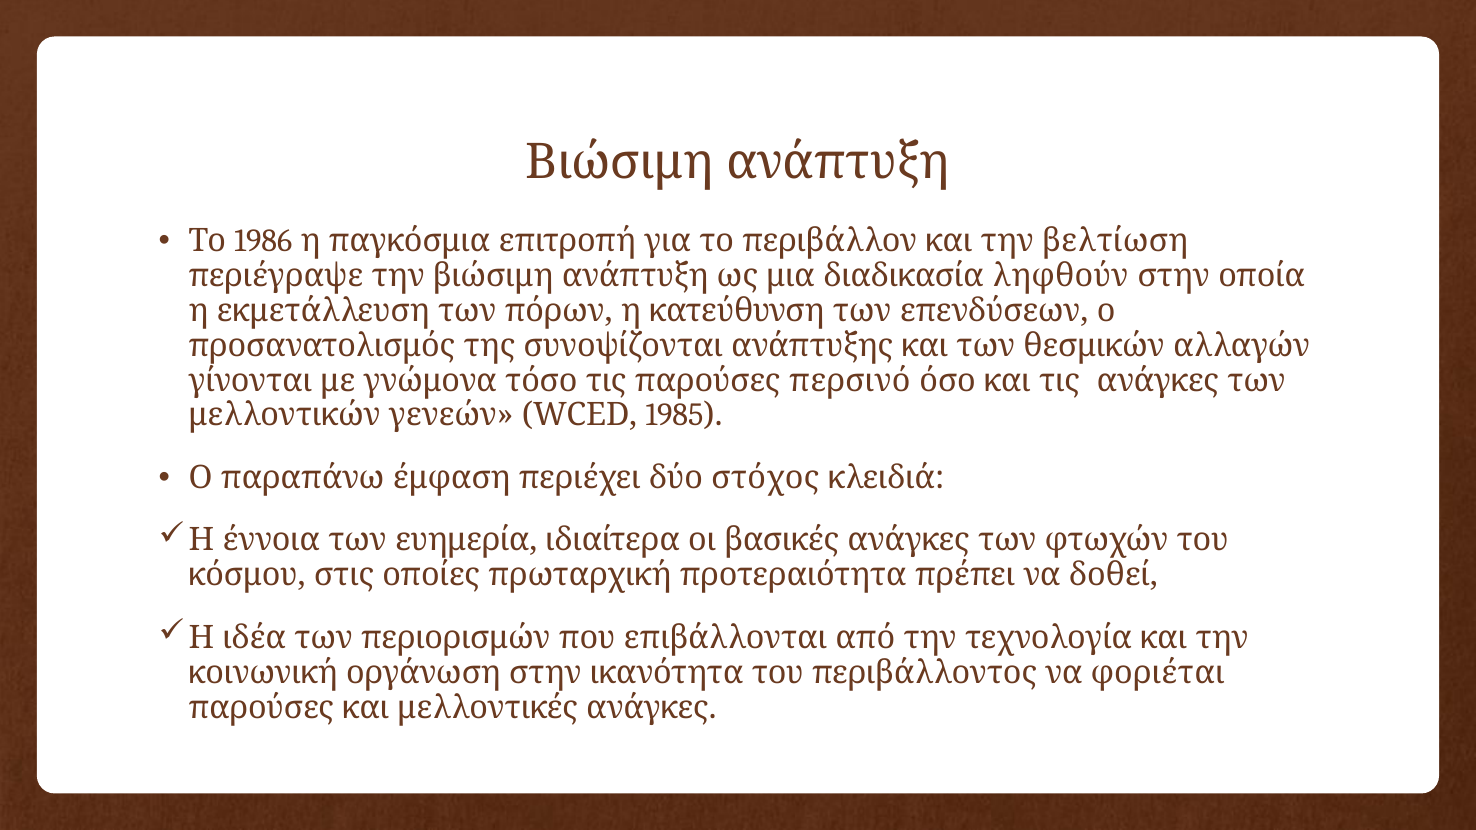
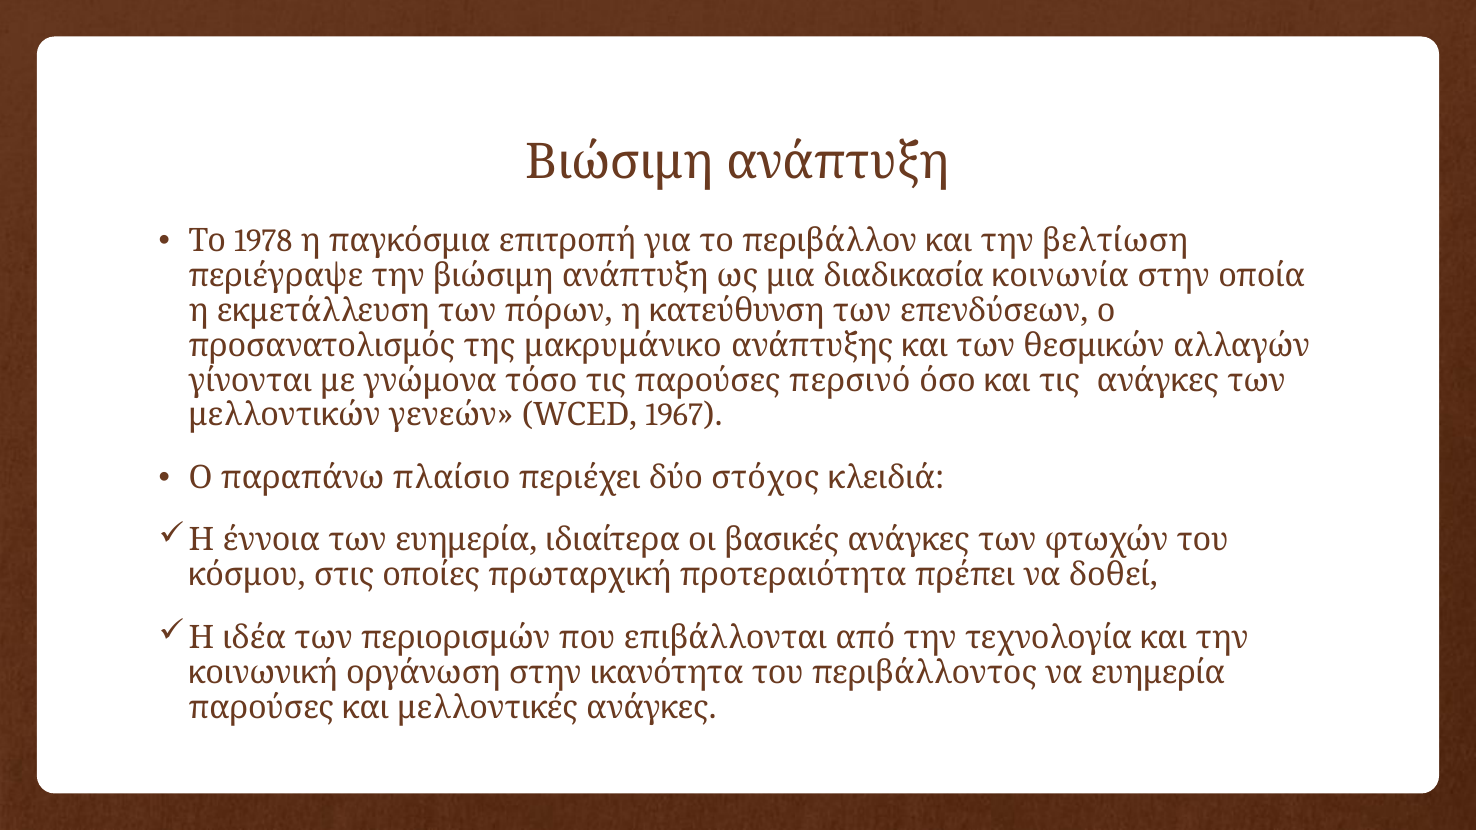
1986: 1986 -> 1978 (263, 241)
ληφθούν: ληφθούν -> κοινωνία (1060, 276)
συνοψίζονται: συνοψίζονται -> μακρυμάνικο (623, 346)
1985: 1985 -> 1967 (674, 416)
έμφαση: έμφαση -> πλαίσιο (452, 478)
να φοριέται: φοριέται -> ευημερία (1158, 673)
